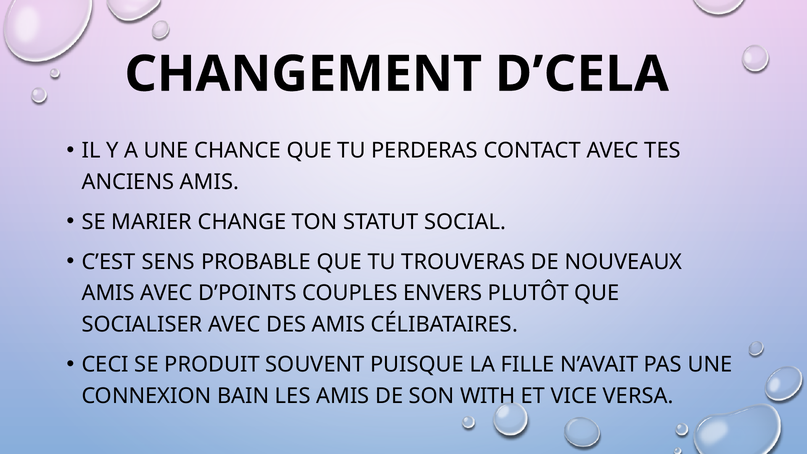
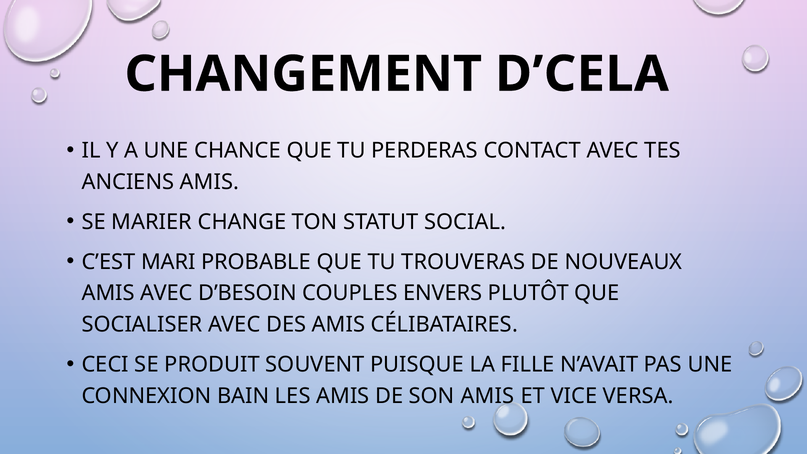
SENS: SENS -> MARI (168, 262)
D’POINTS: D’POINTS -> D’BESOIN (247, 293)
SON WITH: WITH -> AMIS (488, 396)
